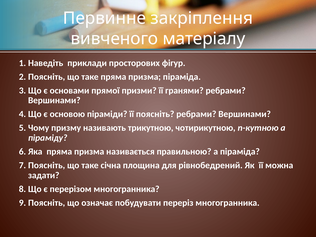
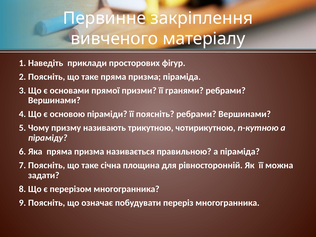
рівнобедрений: рівнобедрений -> рівносторонній (211, 165)
